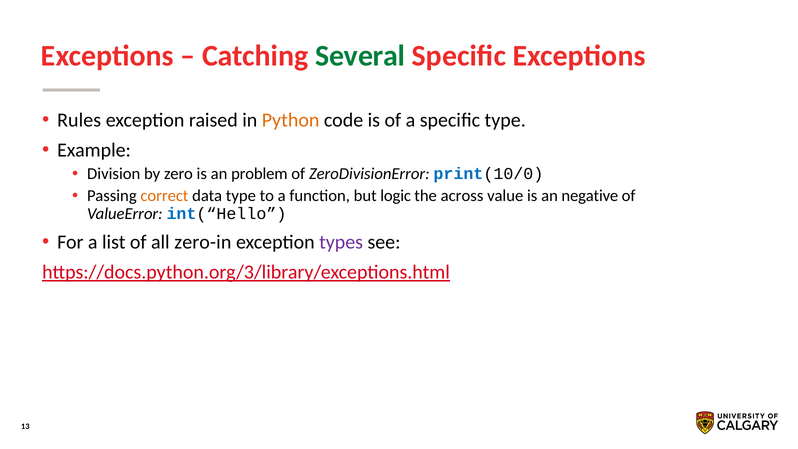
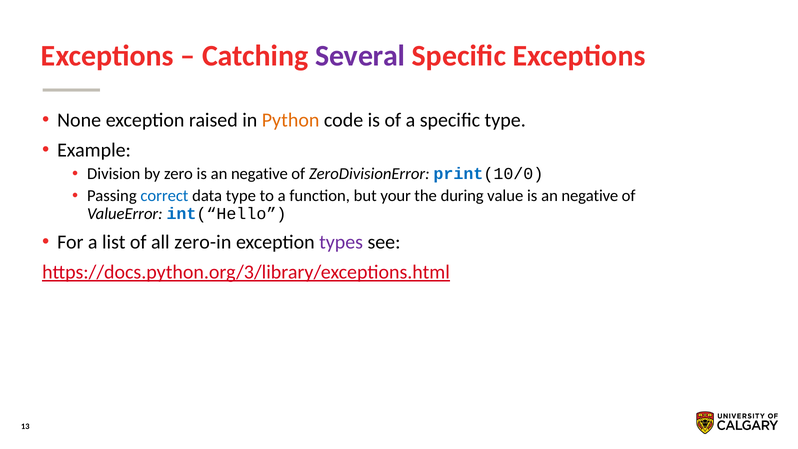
Several colour: green -> purple (360, 56)
Rules: Rules -> None (79, 120)
zero is an problem: problem -> negative (259, 174)
correct colour: orange -> blue (164, 196)
logic: logic -> your (396, 196)
across: across -> during (462, 196)
